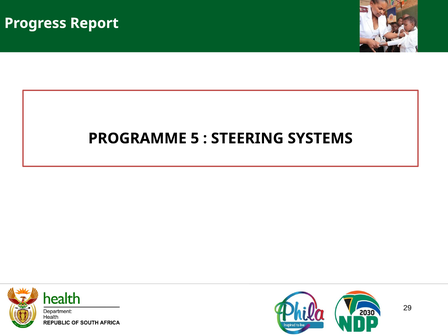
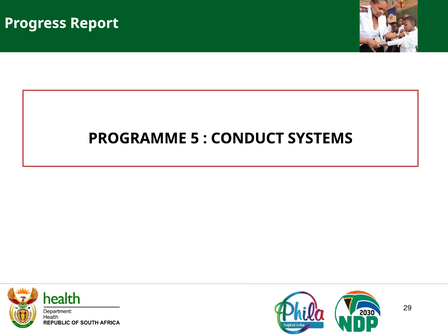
STEERING: STEERING -> CONDUCT (247, 138)
